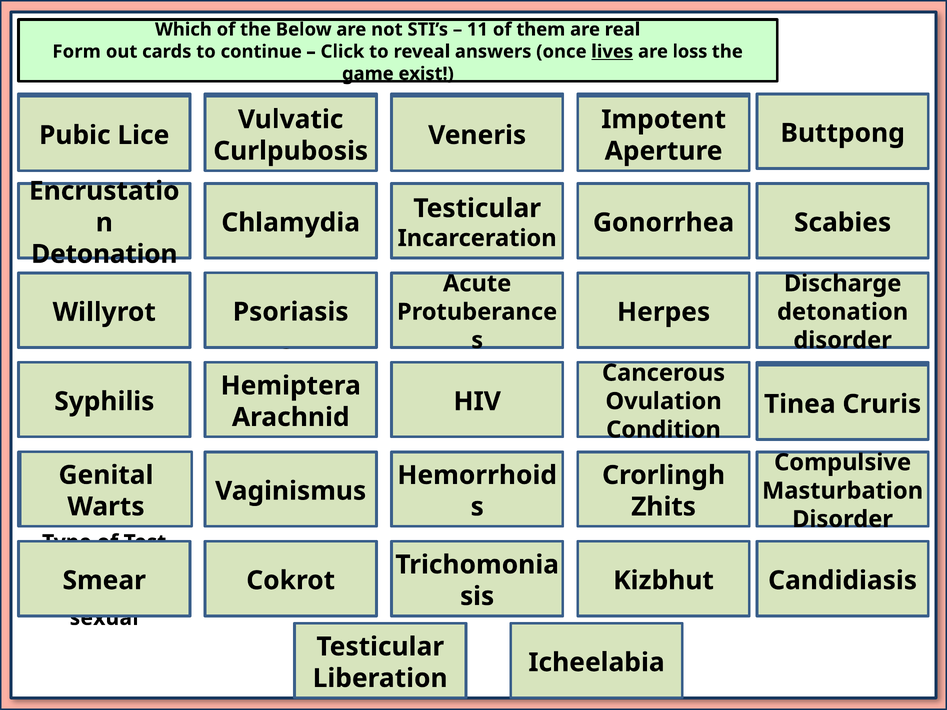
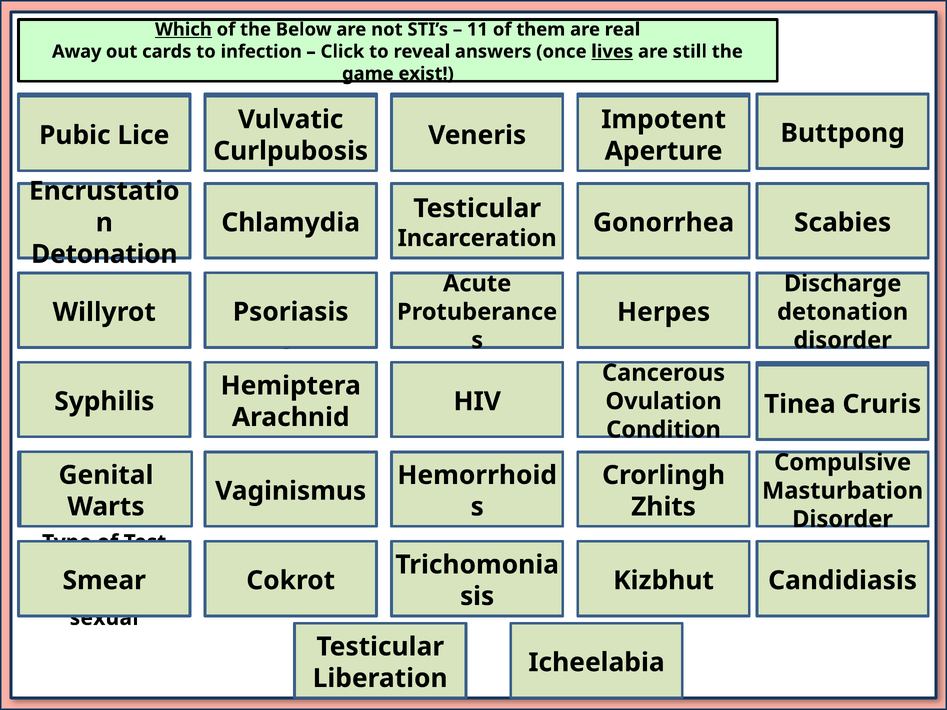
Which underline: none -> present (183, 30)
Form: Form -> Away (77, 52)
continue: continue -> infection (261, 52)
loss: loss -> still (690, 52)
